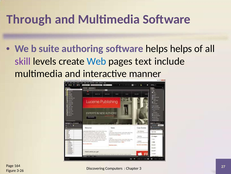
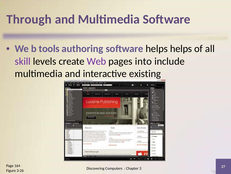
suite: suite -> tools (49, 49)
Web colour: blue -> purple (96, 61)
text: text -> into (143, 61)
manner: manner -> existing (145, 73)
